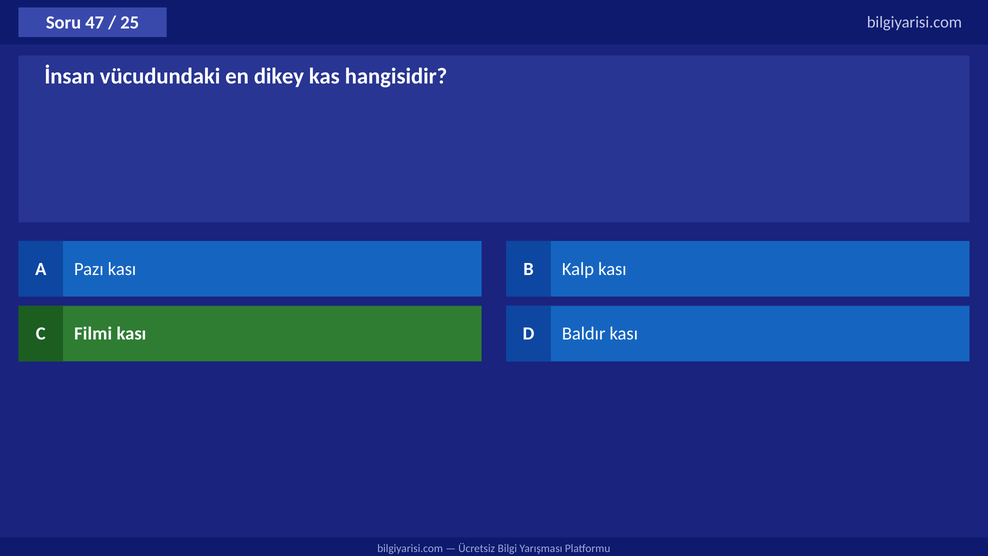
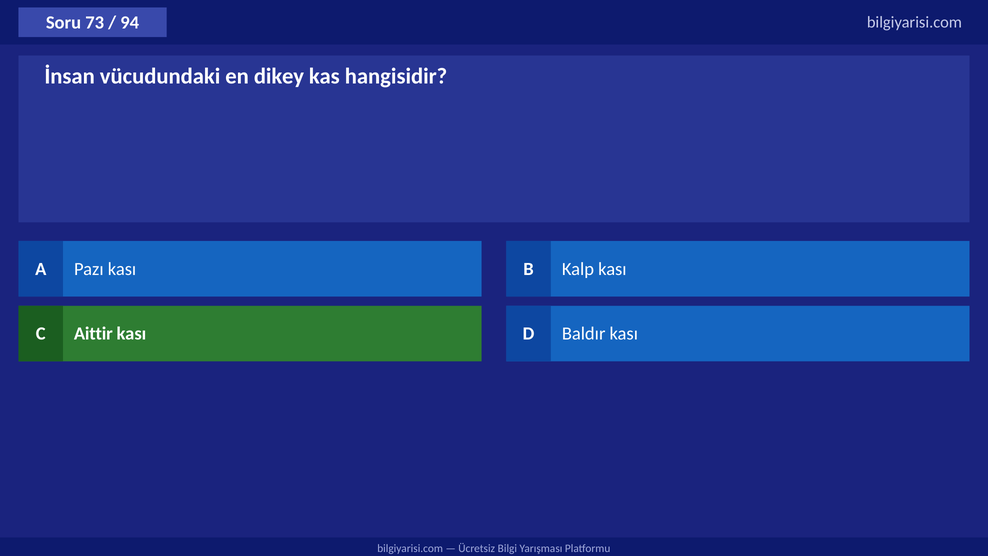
47: 47 -> 73 (95, 23)
25: 25 -> 94 (130, 23)
Filmi: Filmi -> Aittir (93, 334)
